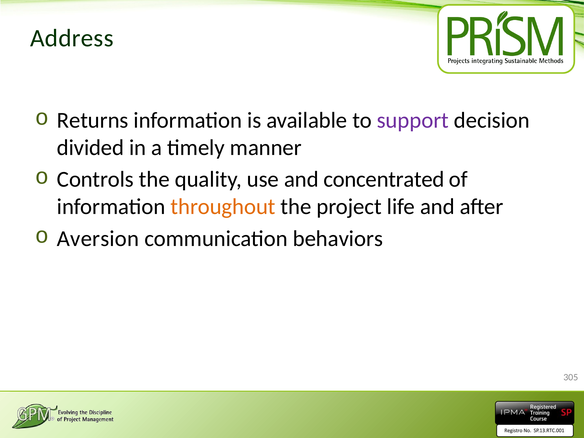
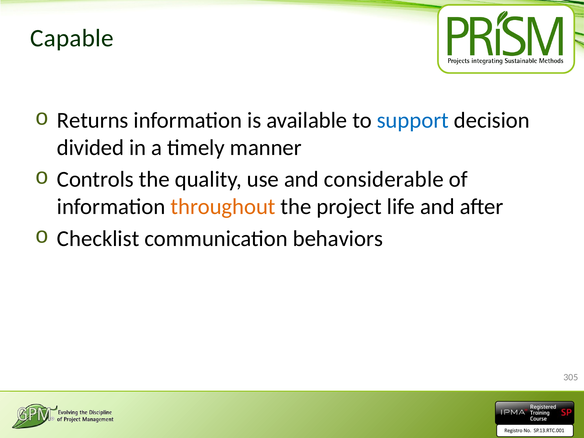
Address: Address -> Capable (72, 38)
support colour: purple -> blue (413, 120)
concentrated: concentrated -> considerable (384, 179)
Aversion: Aversion -> Checklist (98, 239)
